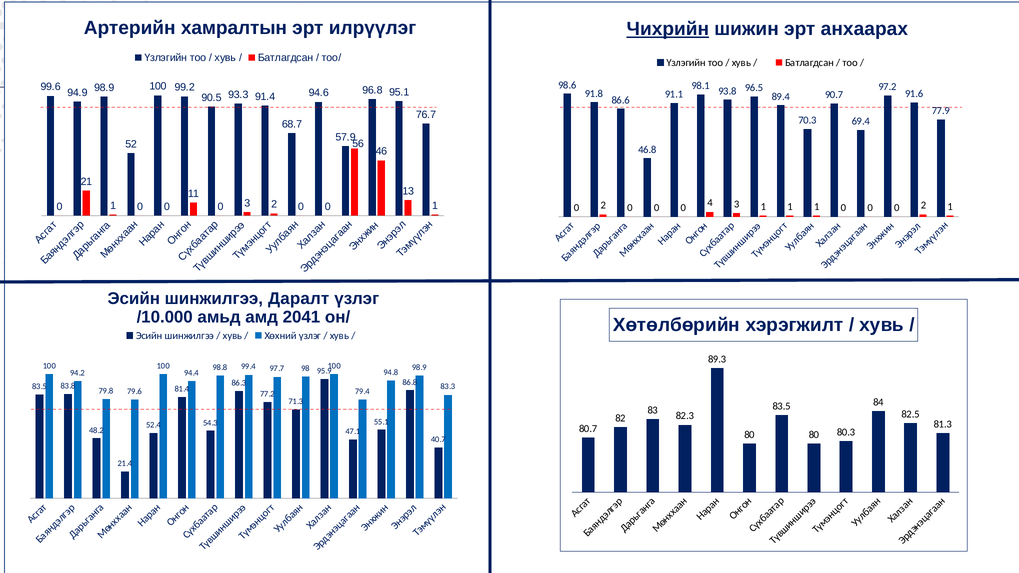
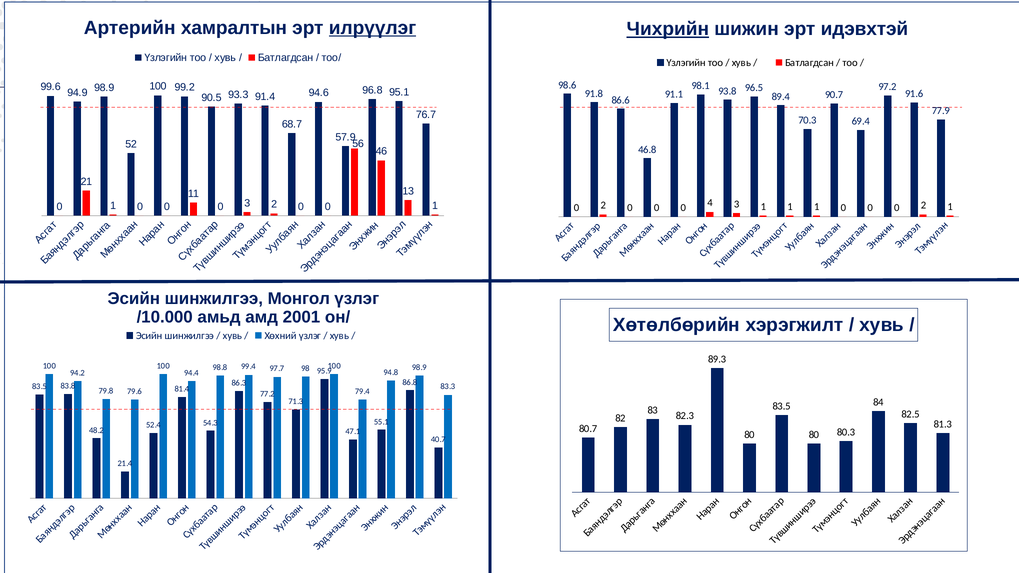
илрүүлэг underline: none -> present (373, 28)
анхаарах: анхаарах -> идэвхтэй (864, 29)
Даралт: Даралт -> Монгол (299, 299)
2041: 2041 -> 2001 (301, 317)
